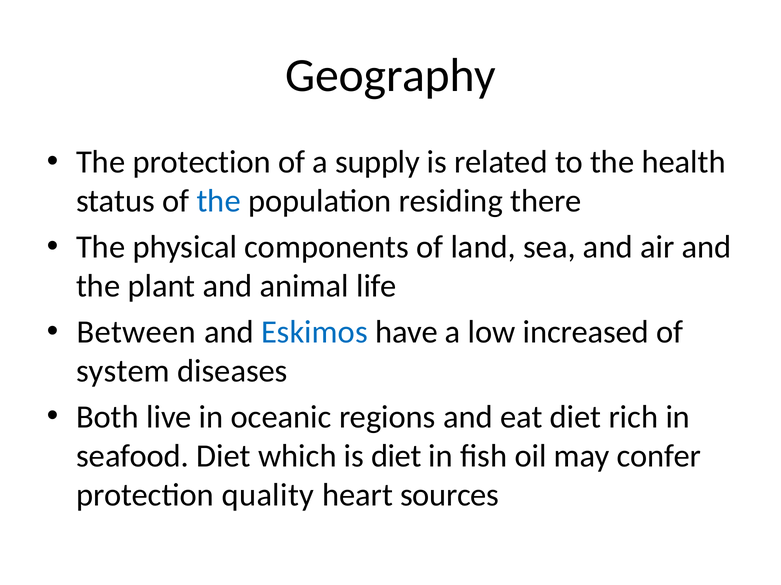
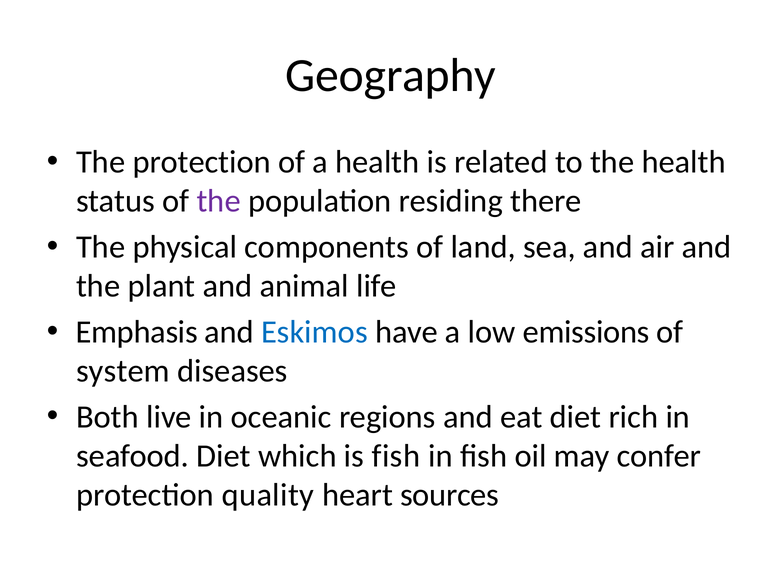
a supply: supply -> health (377, 162)
the colour: blue -> purple (219, 201)
Between: Between -> Emphasis (137, 332)
increased: increased -> emissions (586, 332)
is diet: diet -> fish (396, 457)
